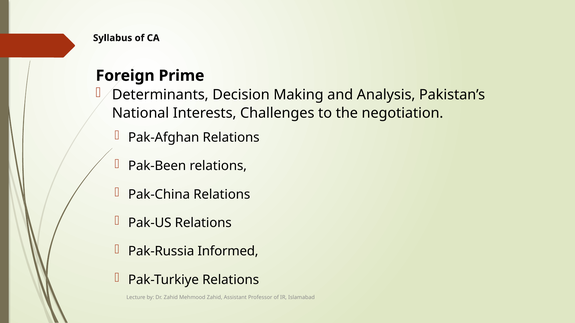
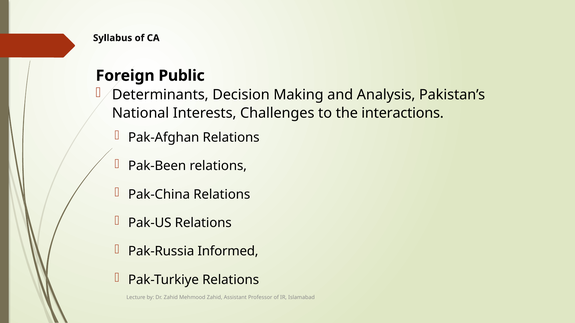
Prime: Prime -> Public (182, 76)
negotiation: negotiation -> interactions (403, 113)
